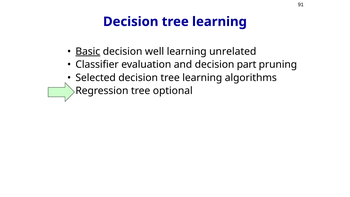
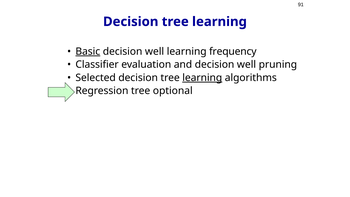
unrelated: unrelated -> frequency (233, 51)
and decision part: part -> well (246, 65)
learning underline: none -> present (202, 78)
